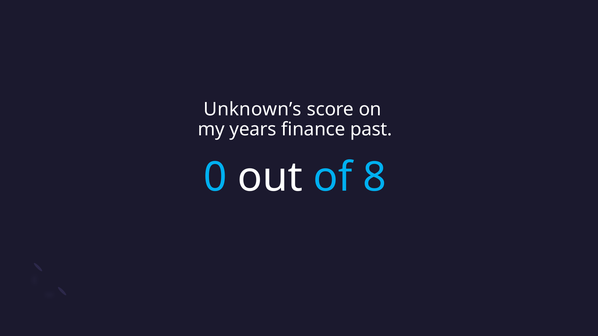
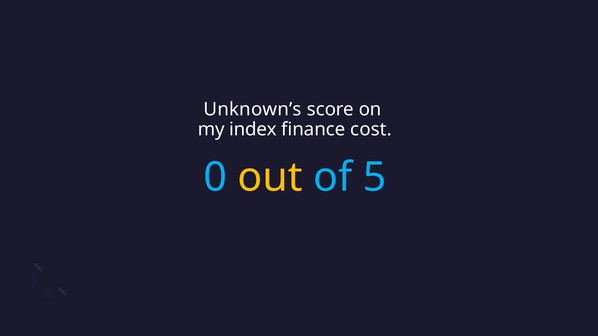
years: years -> index (253, 130)
past: past -> cost (371, 130)
out colour: white -> yellow (270, 178)
8: 8 -> 5 (375, 178)
